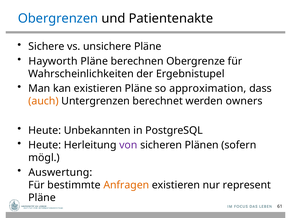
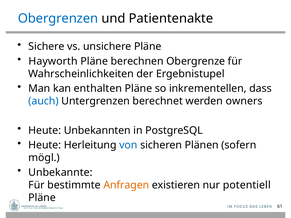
kan existieren: existieren -> enthalten (98, 89)
approximation: approximation -> inkrementellen (208, 89)
auch colour: orange -> blue (43, 101)
von colour: purple -> blue (128, 145)
Auswertung: Auswertung -> Unbekannte (60, 173)
represent: represent -> potentiell (247, 185)
